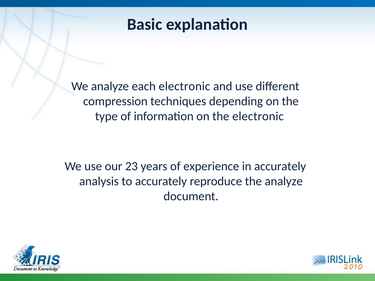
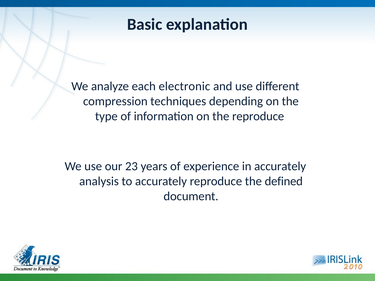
the electronic: electronic -> reproduce (258, 116)
the analyze: analyze -> defined (284, 181)
